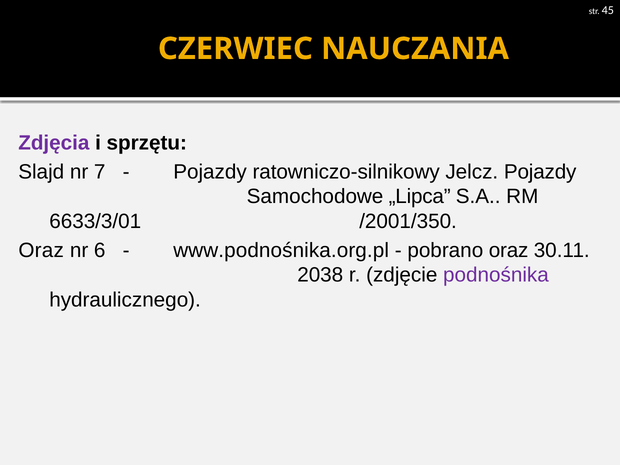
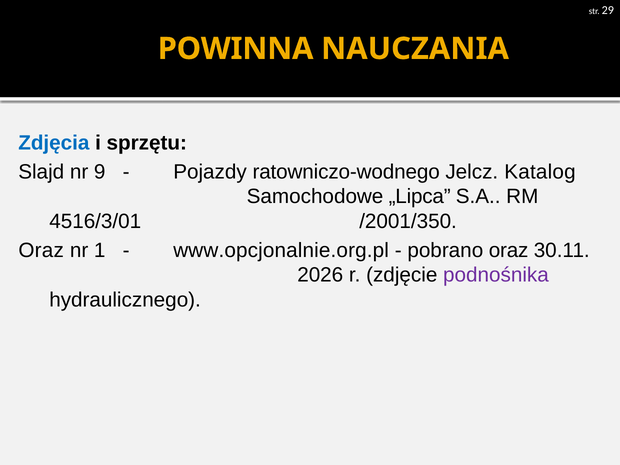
45: 45 -> 29 (608, 10)
CZERWIEC: CZERWIEC -> POWINNA (236, 49)
Zdjęcia colour: purple -> blue (54, 143)
7: 7 -> 9 (100, 172)
ratowniczo-silnikowy: ratowniczo-silnikowy -> ratowniczo-wodnego (346, 172)
Jelcz Pojazdy: Pojazdy -> Katalog (540, 172)
6633/3/01: 6633/3/01 -> 4516/3/01 (95, 221)
6: 6 -> 1 (100, 250)
www.podnośnika.org.pl: www.podnośnika.org.pl -> www.opcjonalnie.org.pl (281, 250)
2038: 2038 -> 2026 (320, 275)
